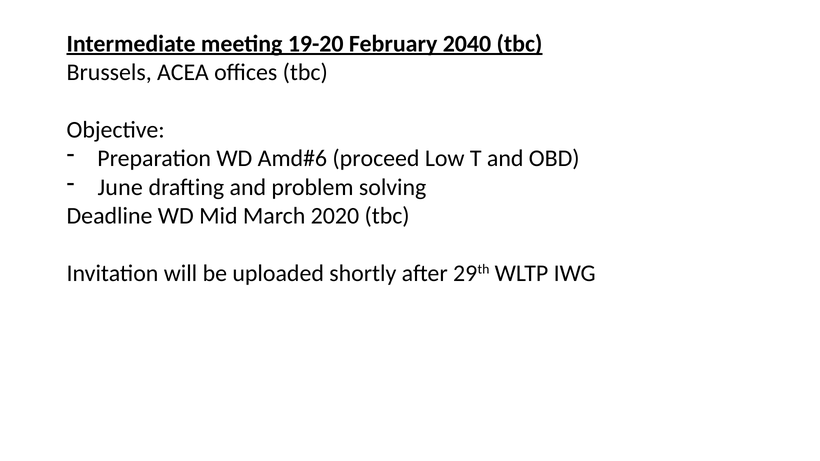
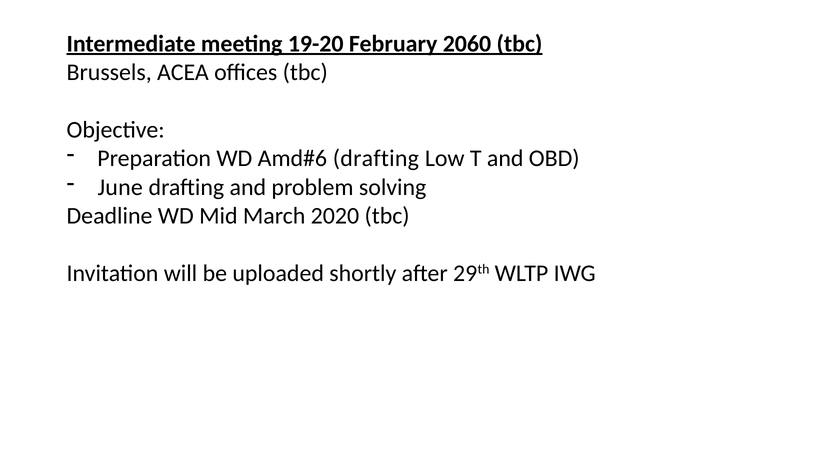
2040: 2040 -> 2060 (467, 44)
proceed: proceed -> drafting (376, 159)
